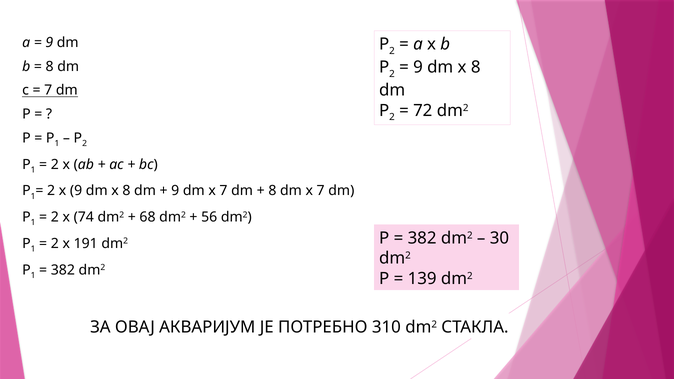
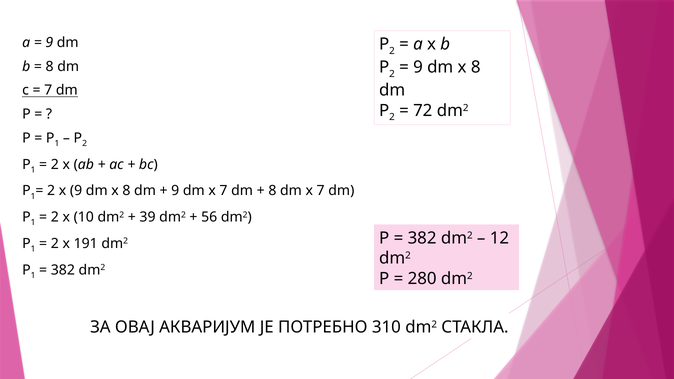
74: 74 -> 10 (84, 217)
68: 68 -> 39 (148, 217)
30: 30 -> 12 (499, 238)
139: 139 -> 280 (422, 279)
